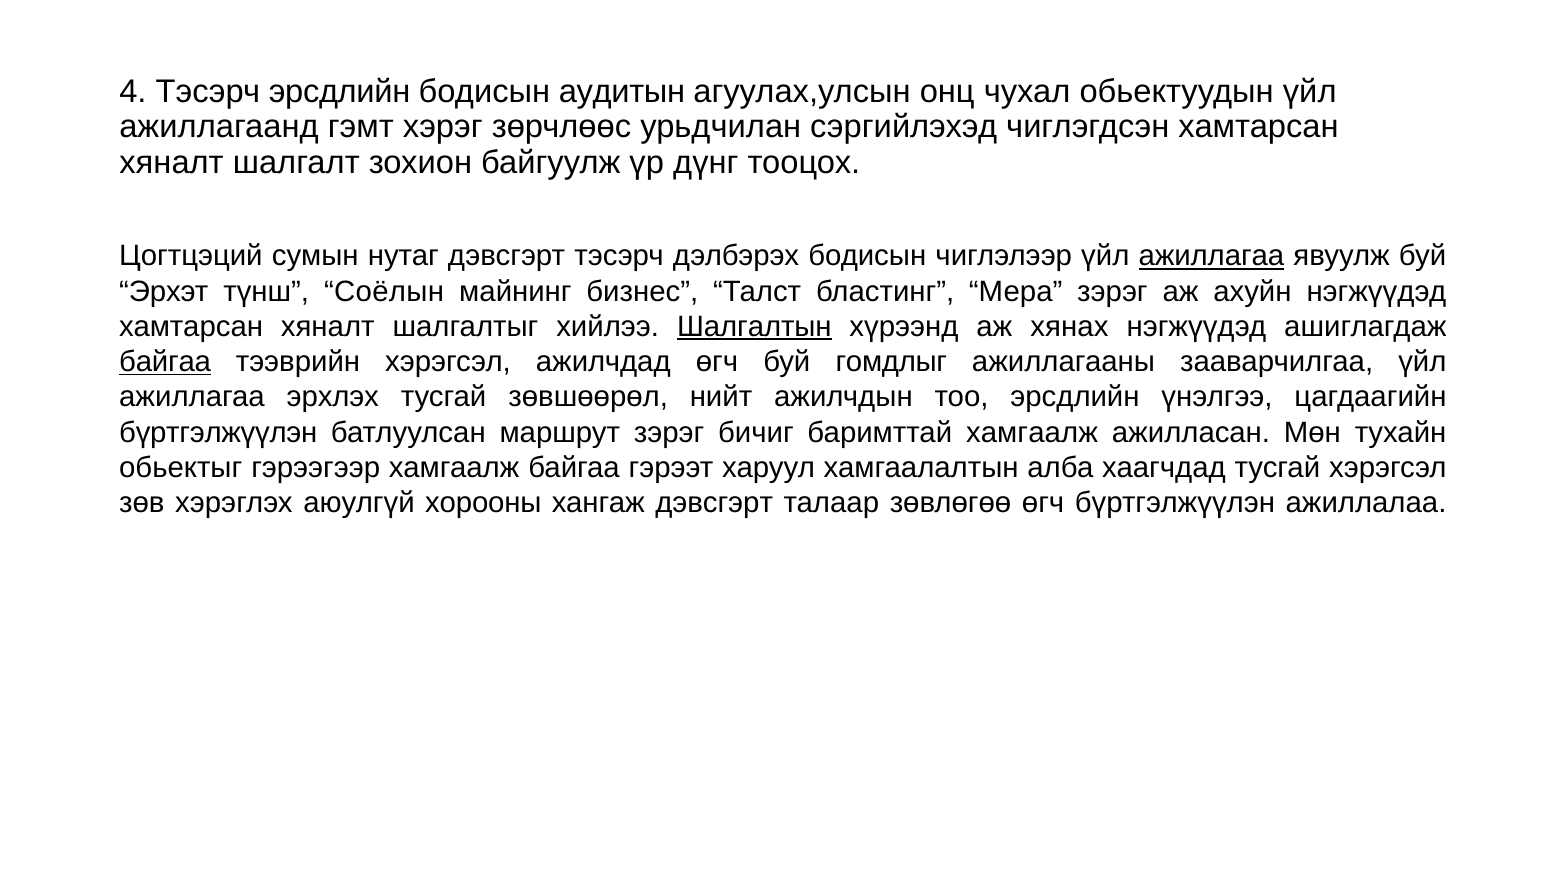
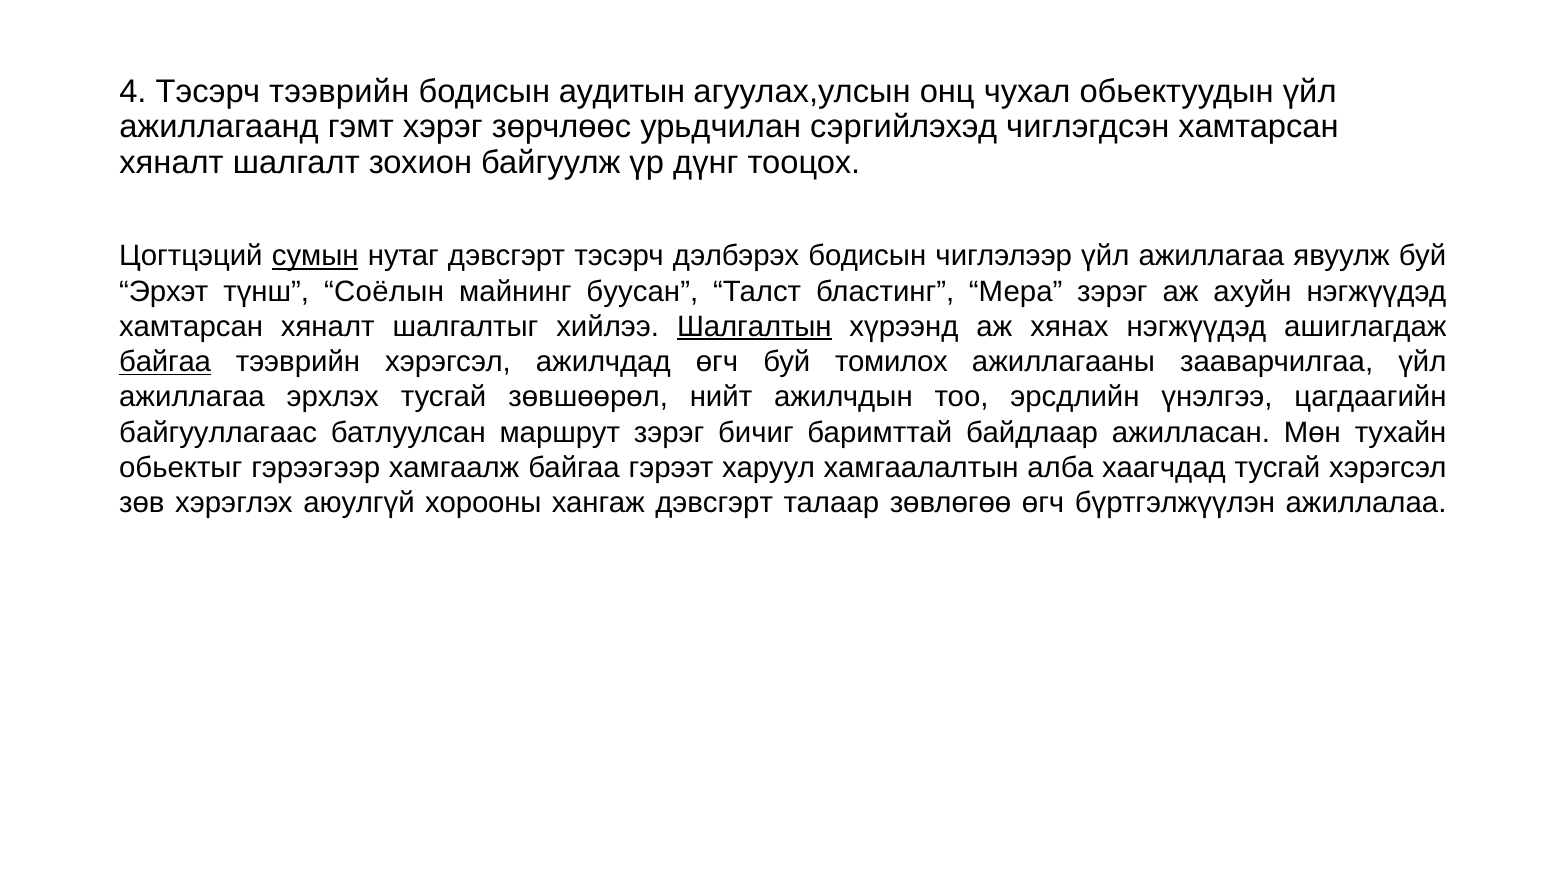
Тэсэрч эрсдлийн: эрсдлийн -> тээврийн (339, 92)
сумын underline: none -> present (315, 256)
ажиллагаа underline: present -> none (1211, 256)
бизнес: бизнес -> буусан (642, 291)
гомдлыг: гомдлыг -> томилох (891, 362)
бүртгэлжүүлэн: бүртгэлжүүлэн -> байгууллагаас (218, 432)
баримттай хамгаалж: хамгаалж -> байдлаар (1032, 432)
